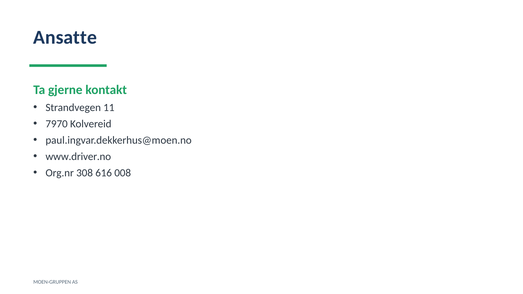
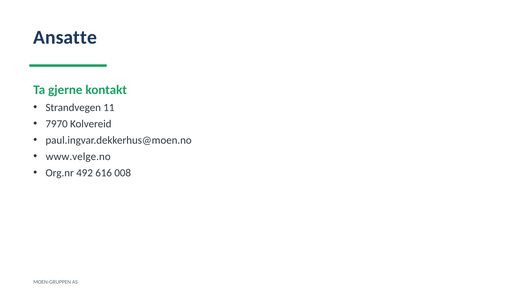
www.driver.no: www.driver.no -> www.velge.no (78, 157)
308: 308 -> 492 (85, 173)
